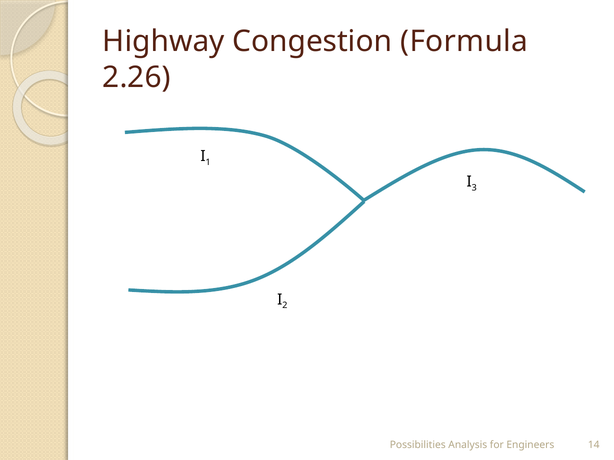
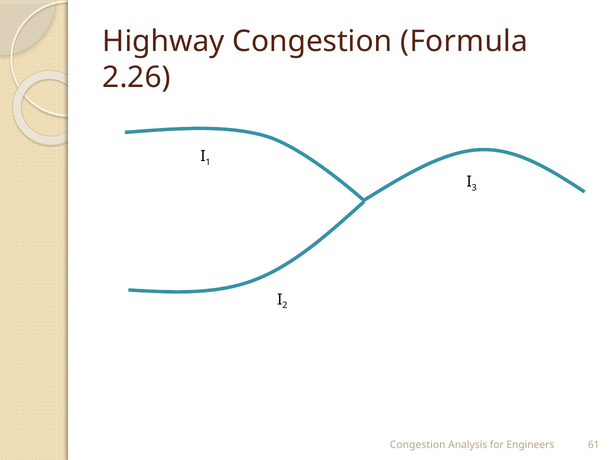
Possibilities: Possibilities -> Congestion (418, 445)
14: 14 -> 61 (594, 445)
